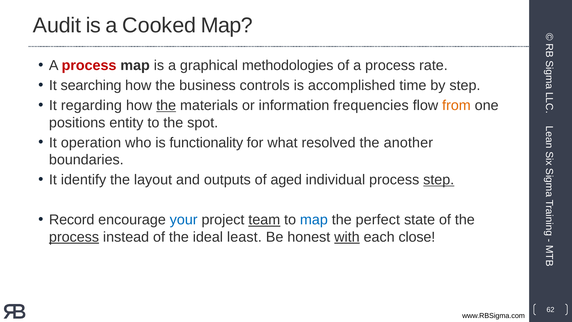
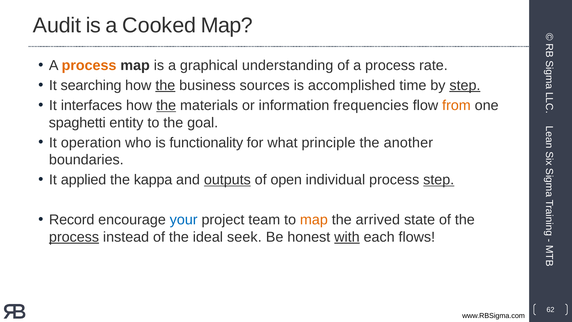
process colour: red -> orange (89, 65)
methodologies: methodologies -> understanding (288, 65)
the underline: none -> present (165, 85)
controls: controls -> sources (265, 85)
step underline: none -> present (465, 85)
regarding: regarding -> interfaces (91, 105)
positions: positions -> spaghetti (77, 123)
spot: spot -> goal (203, 123)
resolved: resolved -> principle (329, 143)
identify: identify -> applied (84, 180)
layout: layout -> kappa (153, 180)
outputs underline: none -> present (227, 180)
aged: aged -> open (286, 180)
team underline: present -> none (264, 220)
map colour: blue -> orange (314, 220)
perfect: perfect -> arrived (378, 220)
least: least -> seek (244, 237)
close: close -> flows (417, 237)
